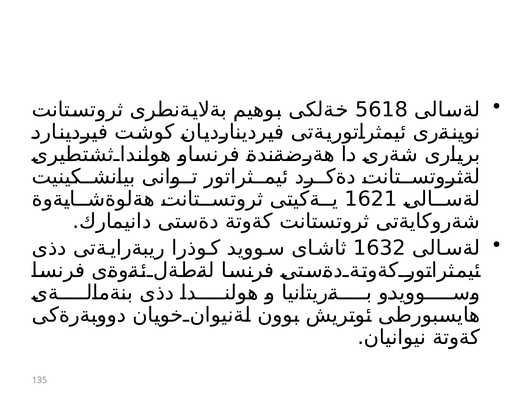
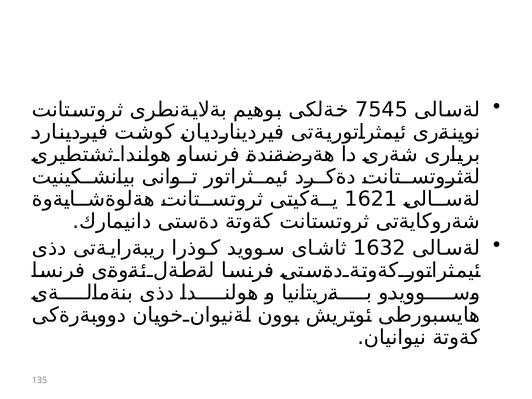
5618: 5618 -> 7545 (382, 110)
